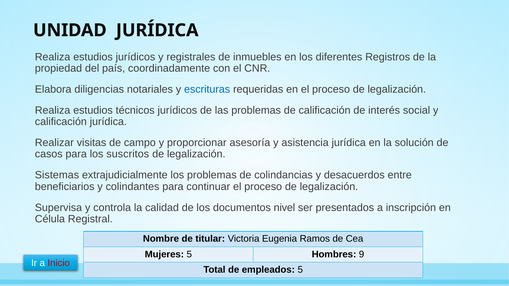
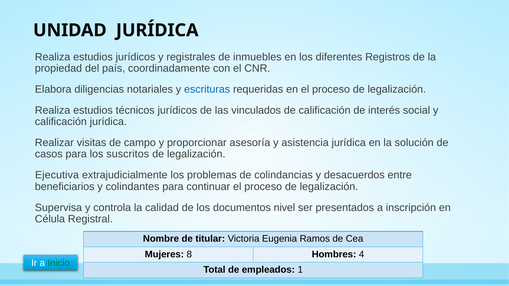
las problemas: problemas -> vinculados (256, 110)
Sistemas: Sistemas -> Ejecutiva (57, 175)
Mujeres 5: 5 -> 8 (189, 254)
9: 9 -> 4 (362, 254)
Inicio colour: red -> green (59, 263)
empleados 5: 5 -> 1 (300, 270)
